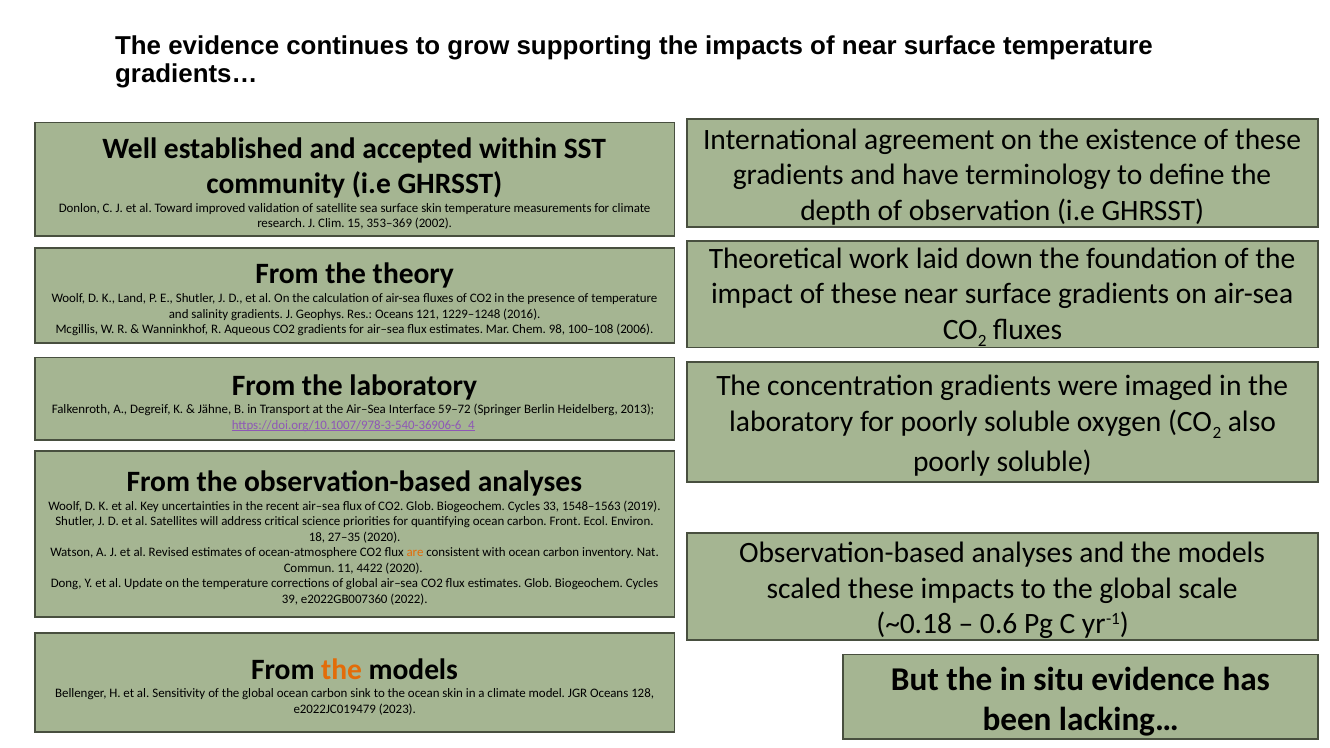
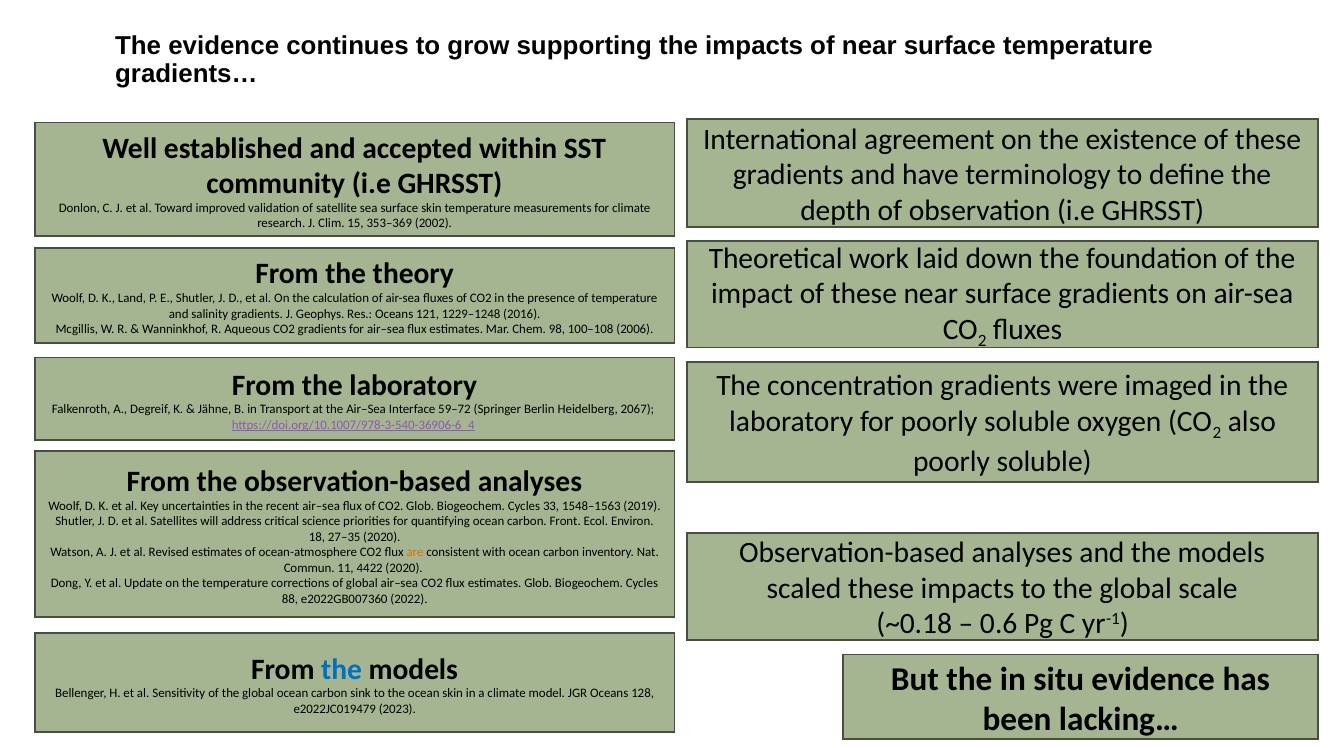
2013: 2013 -> 2067 (637, 410)
39: 39 -> 88 (290, 599)
the colour: orange -> blue (342, 669)
